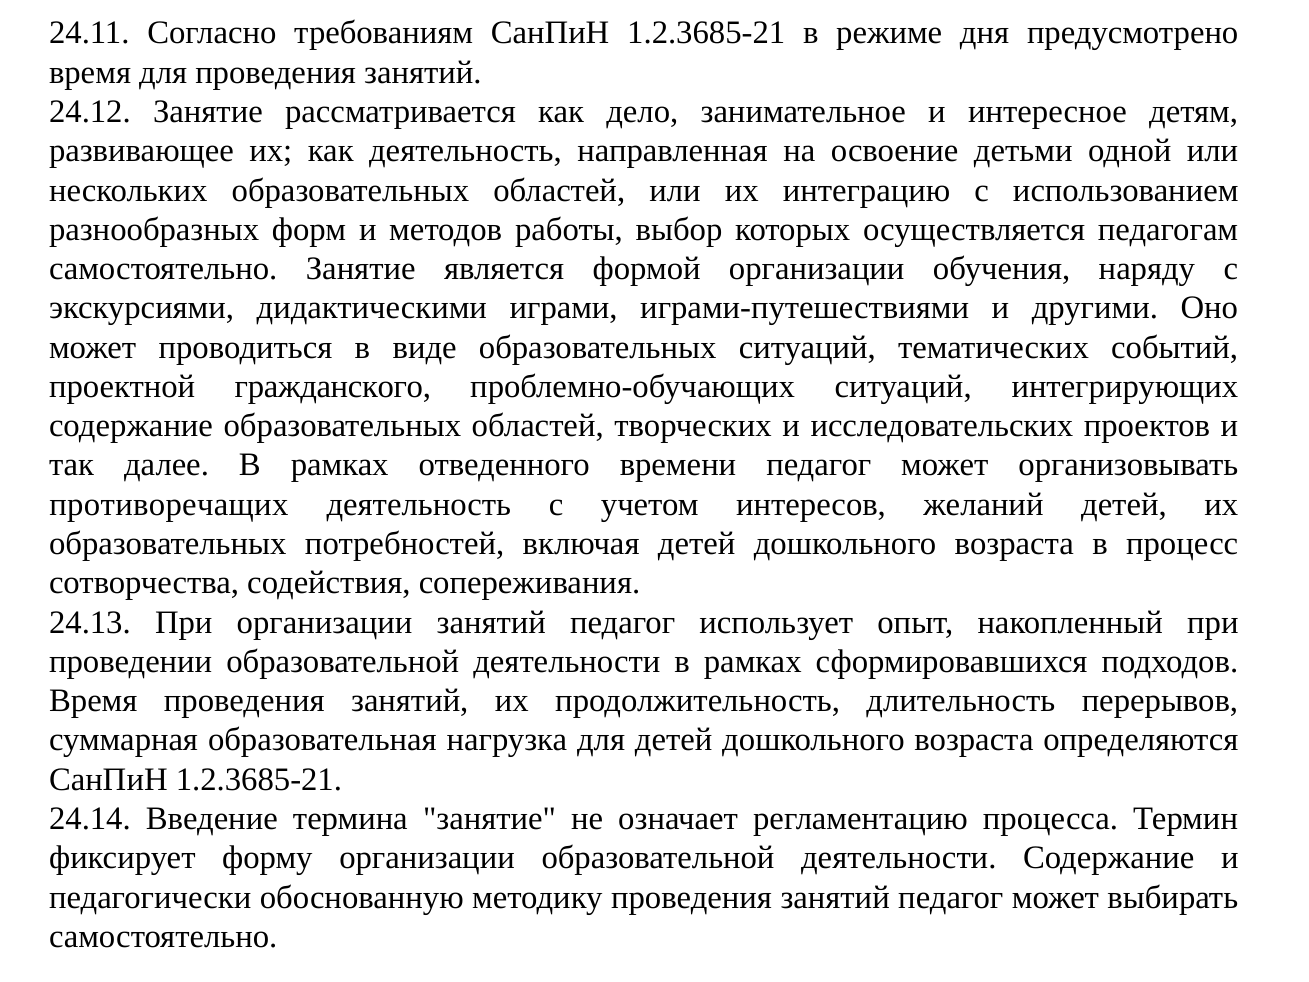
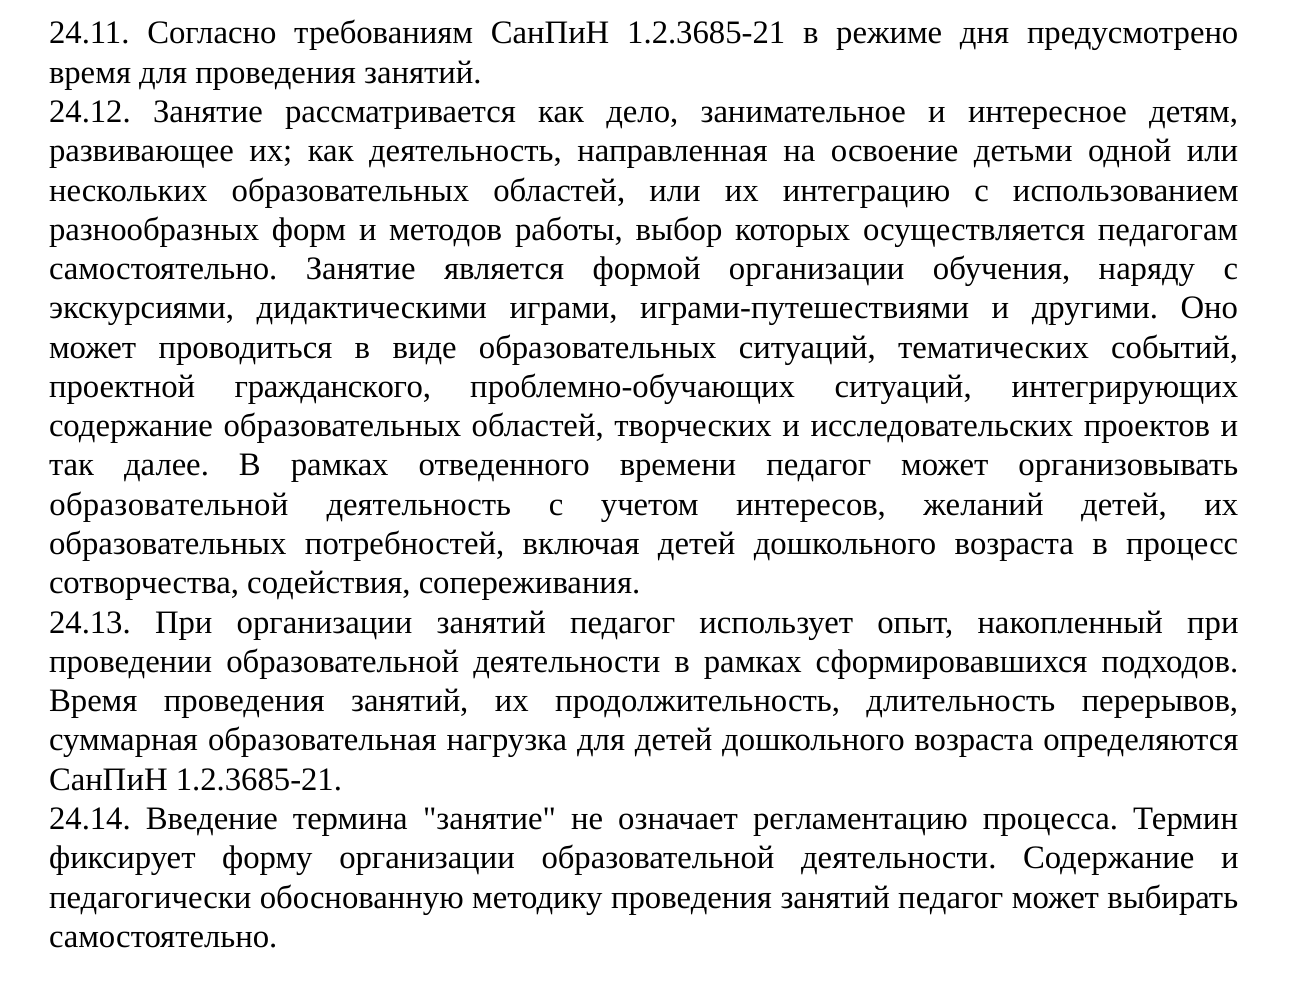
противоречащих: противоречащих -> образовательной (169, 504)
